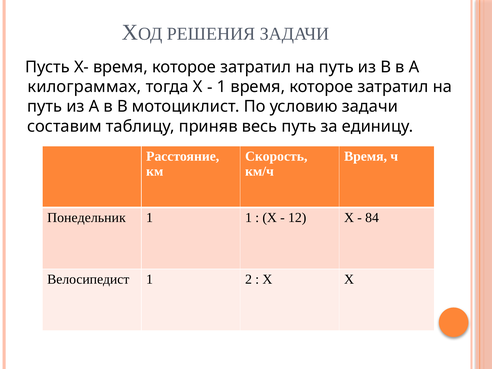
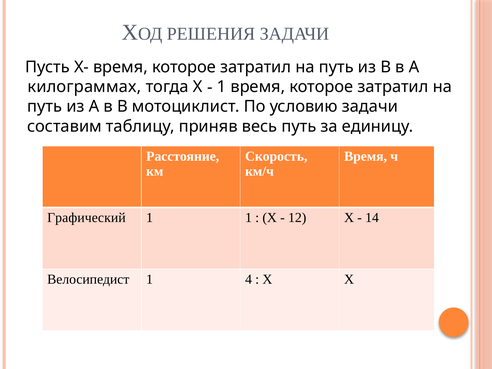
Понедельник: Понедельник -> Графический (86, 218)
84: 84 -> 14 (372, 218)
2: 2 -> 4 (249, 279)
